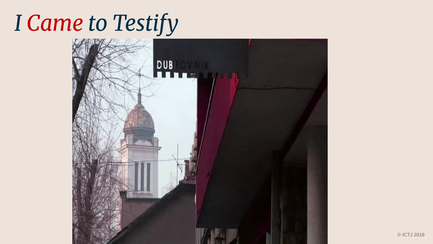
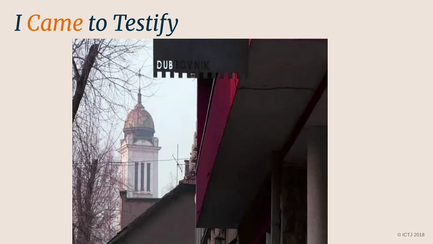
Came colour: red -> orange (55, 24)
